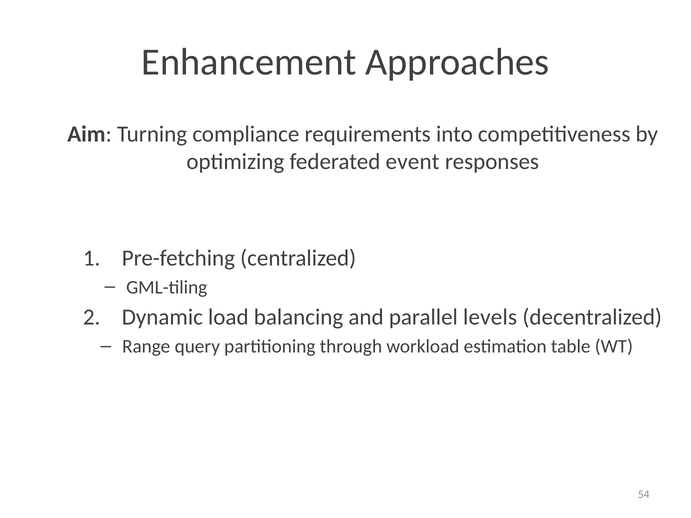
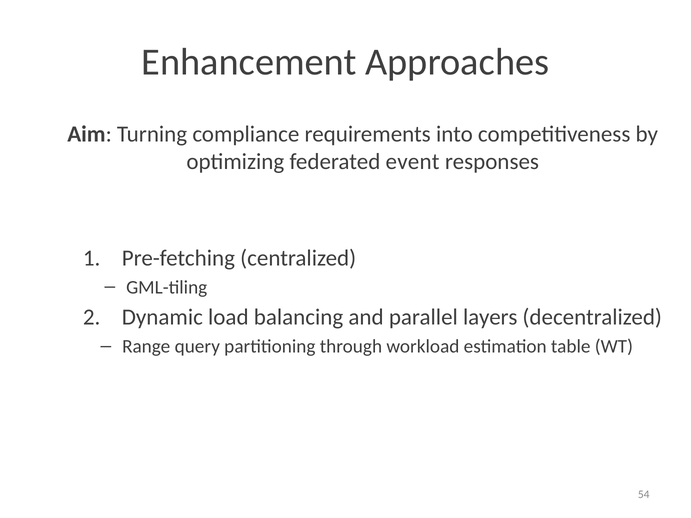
levels: levels -> layers (490, 318)
